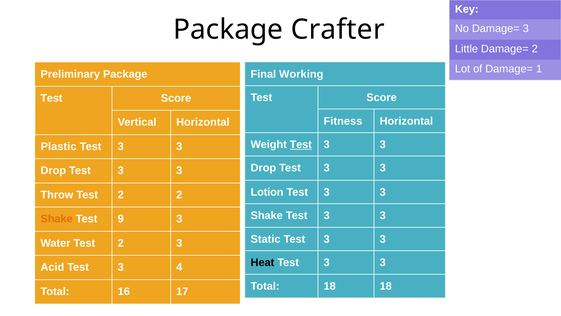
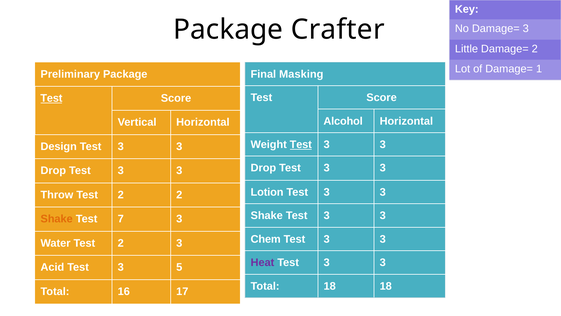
Working: Working -> Masking (301, 74)
Test underline: none -> present (51, 98)
Fitness: Fitness -> Alcohol (343, 121)
Plastic: Plastic -> Design (59, 146)
9: 9 -> 7 (121, 219)
Static: Static -> Chem (266, 239)
Heat colour: black -> purple (262, 262)
4: 4 -> 5 (179, 267)
